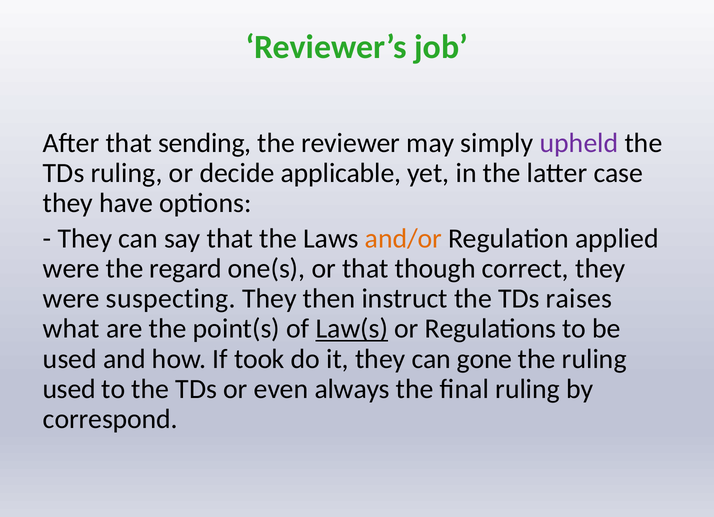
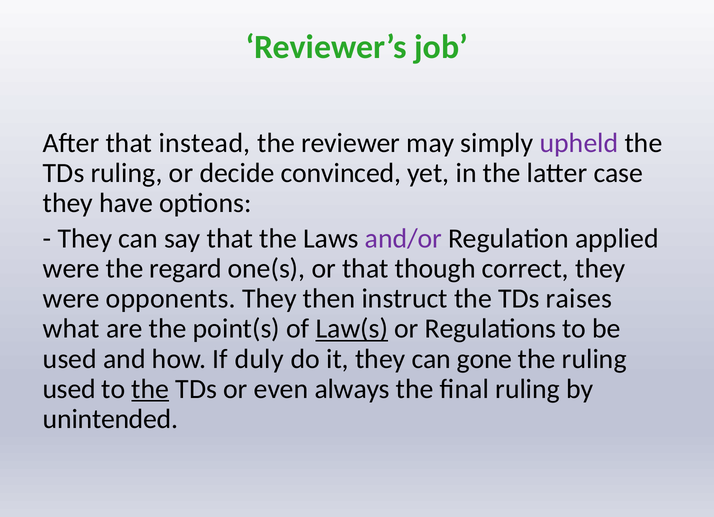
sending: sending -> instead (204, 143)
applicable: applicable -> convinced (341, 173)
and/or colour: orange -> purple (404, 239)
suspecting: suspecting -> opponents (171, 299)
took: took -> duly (259, 359)
the underline: none -> present (150, 389)
correspond: correspond -> unintended (111, 419)
